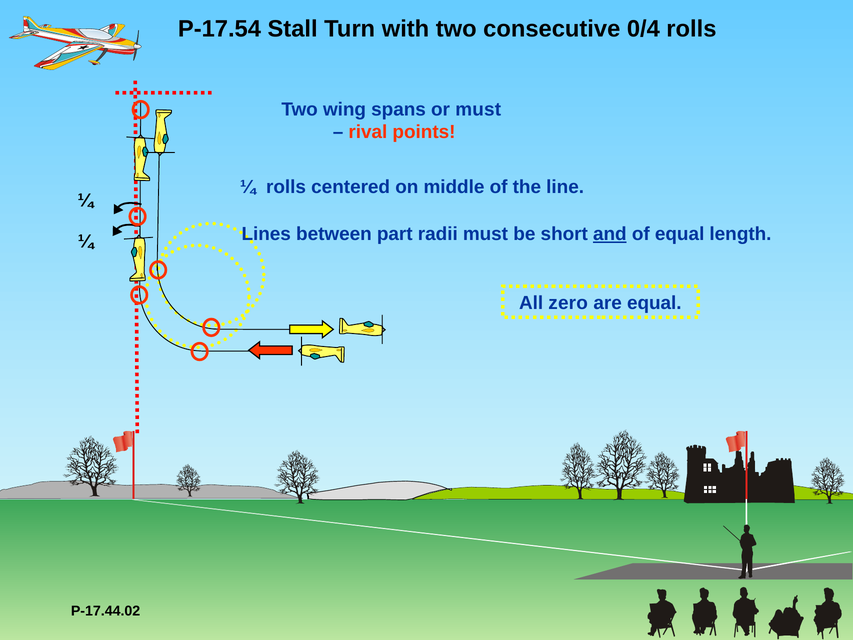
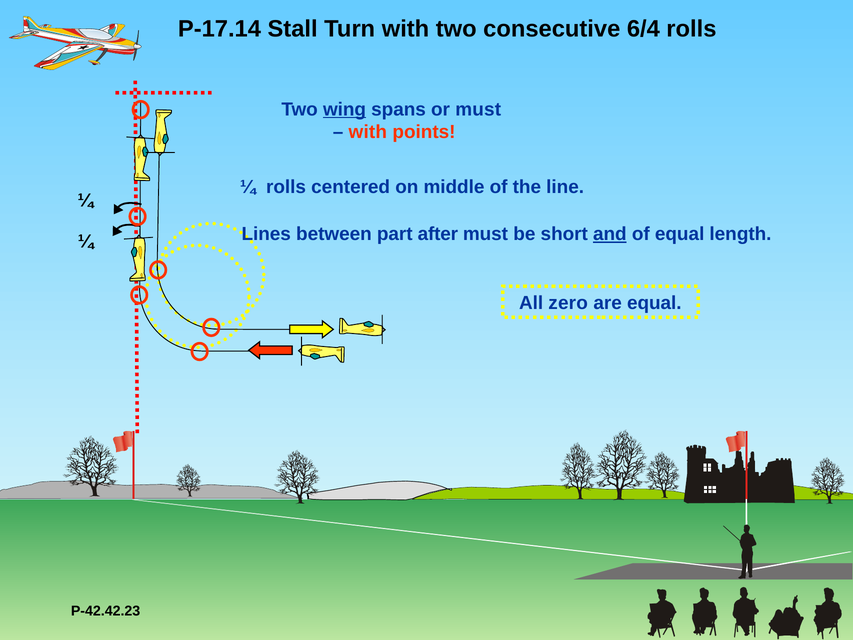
P-17.54: P-17.54 -> P-17.14 (219, 29)
0/4: 0/4 -> 6/4 (643, 29)
wing underline: none -> present (345, 109)
rival: rival -> with (368, 132)
radii: radii -> after (438, 234)
P-17.44.02: P-17.44.02 -> P-42.42.23 (106, 611)
